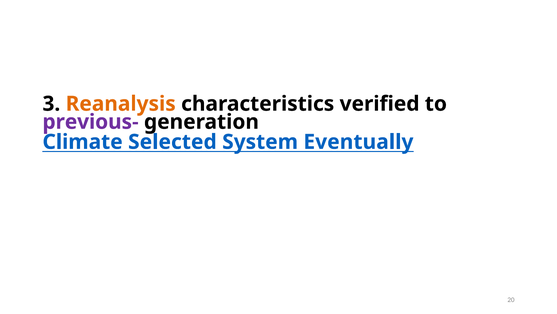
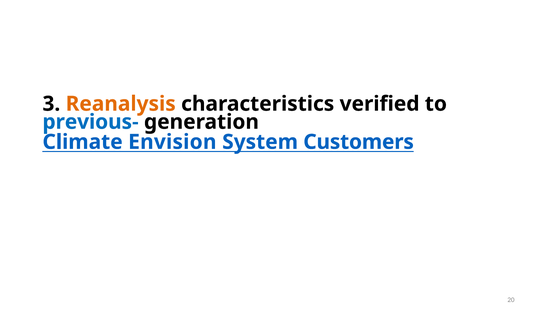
previous- colour: purple -> blue (91, 122)
Selected: Selected -> Envision (172, 142)
Eventually: Eventually -> Customers (359, 142)
